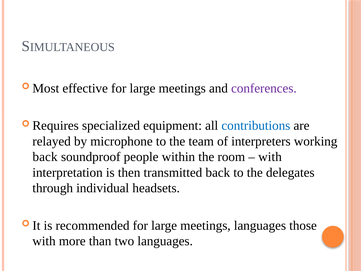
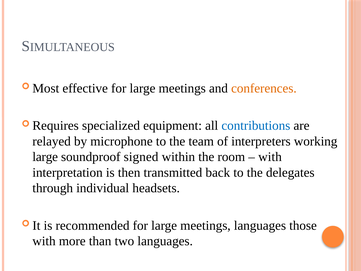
conferences colour: purple -> orange (264, 88)
back: back -> large (45, 157)
people: people -> signed (141, 157)
